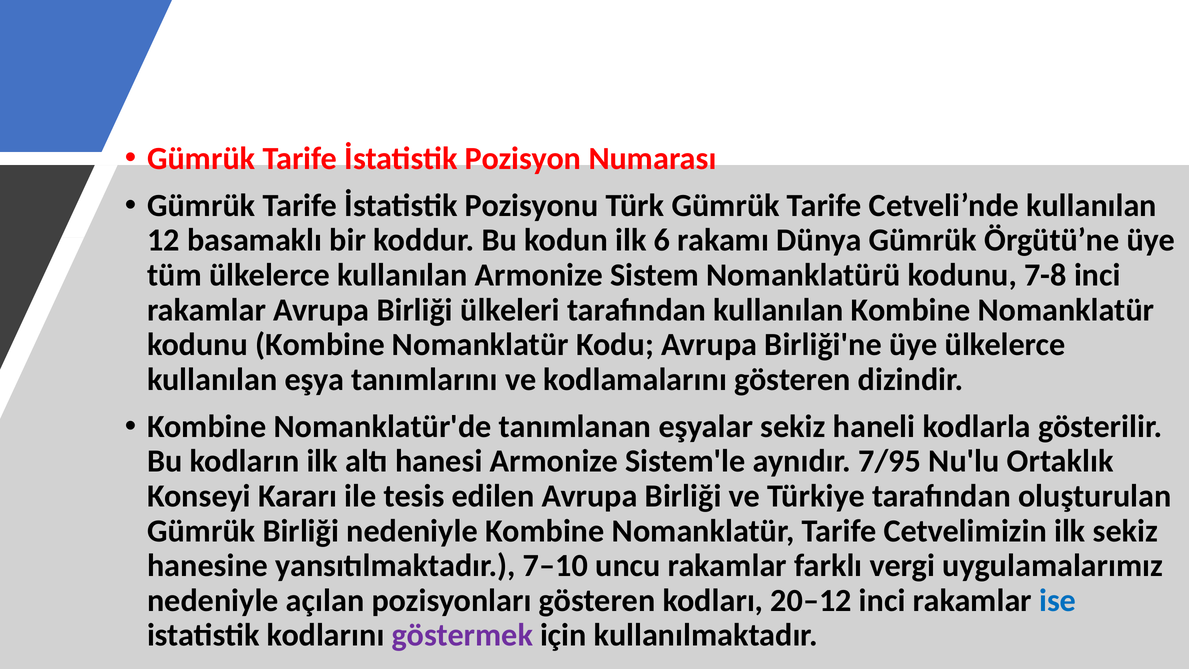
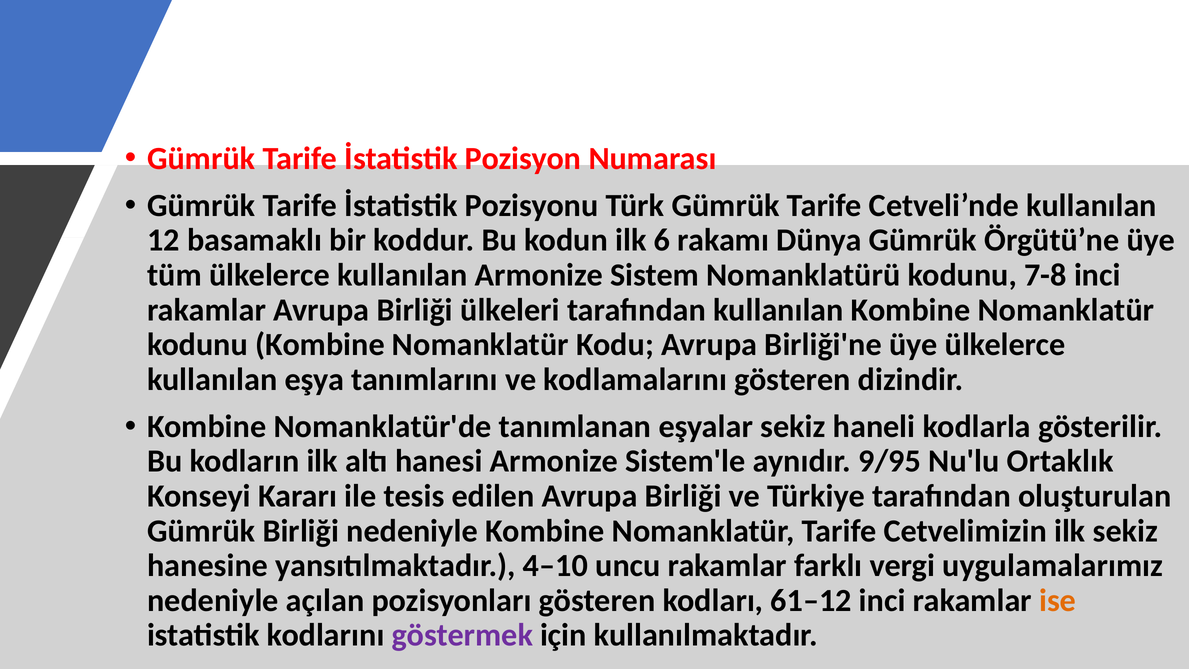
7/95: 7/95 -> 9/95 (890, 461)
7–10: 7–10 -> 4–10 (555, 565)
20–12: 20–12 -> 61–12 (811, 600)
ise colour: blue -> orange (1058, 600)
